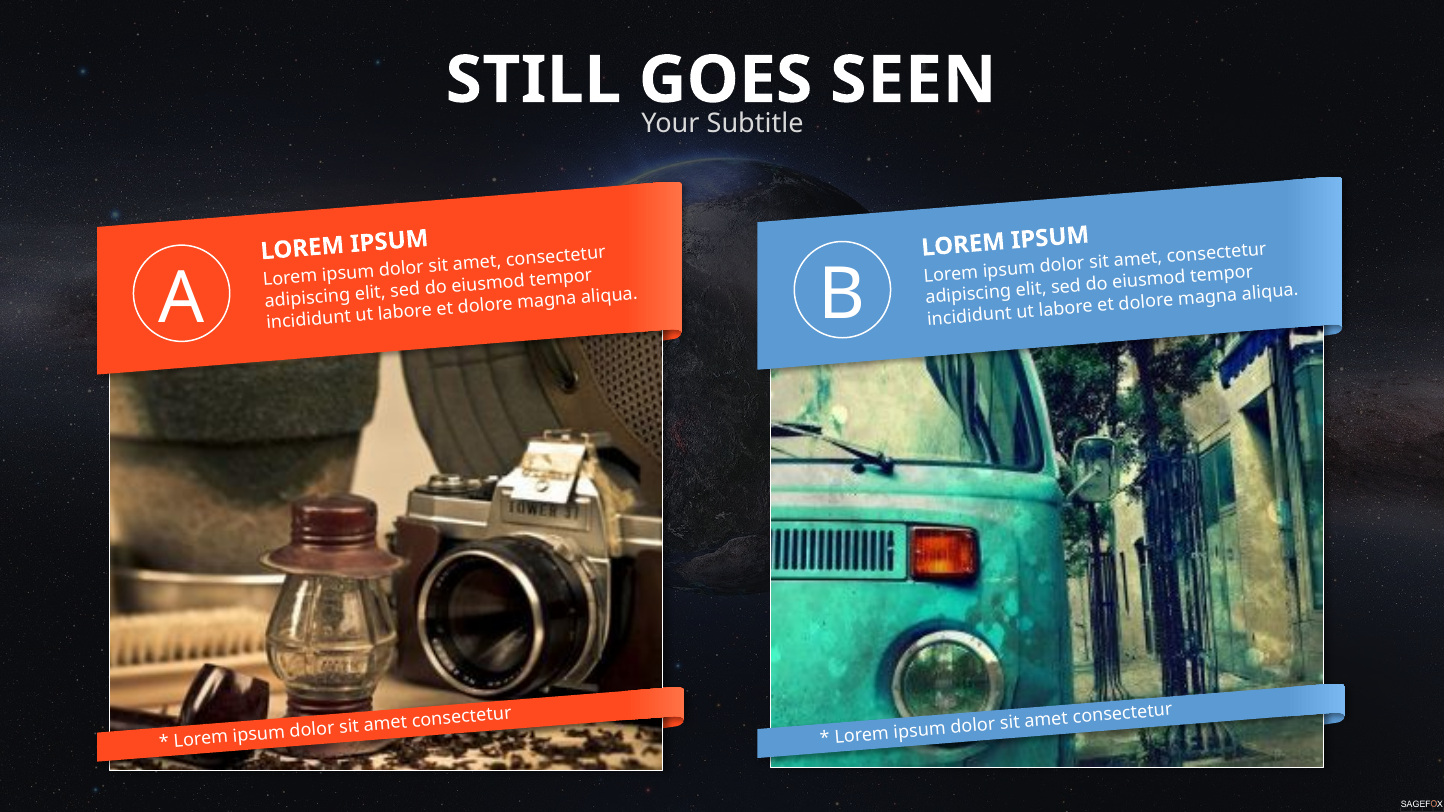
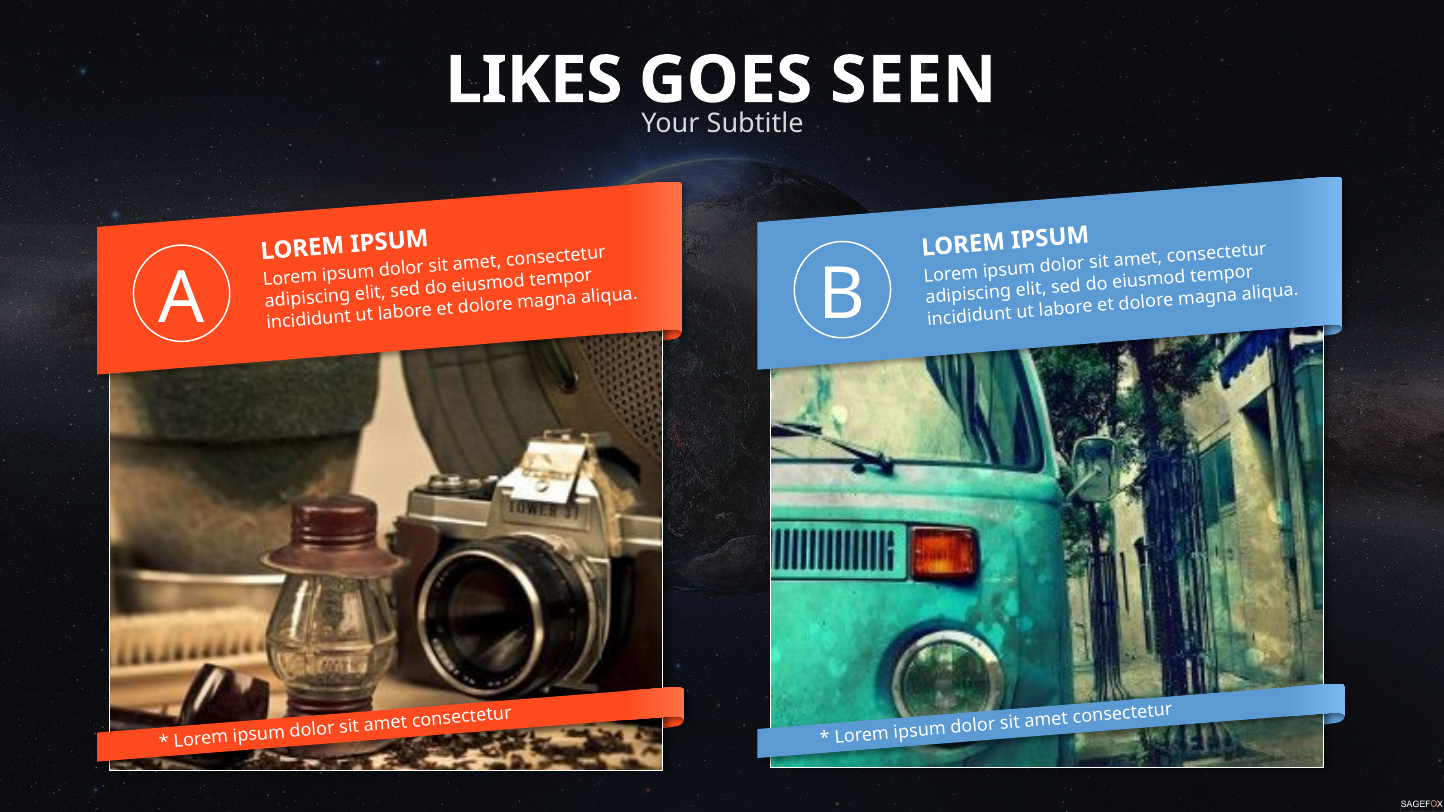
STILL: STILL -> LIKES (534, 80)
